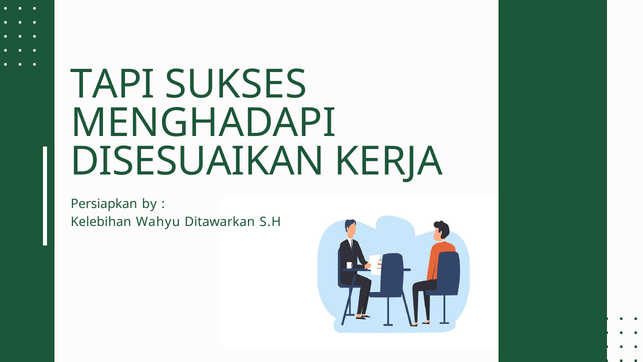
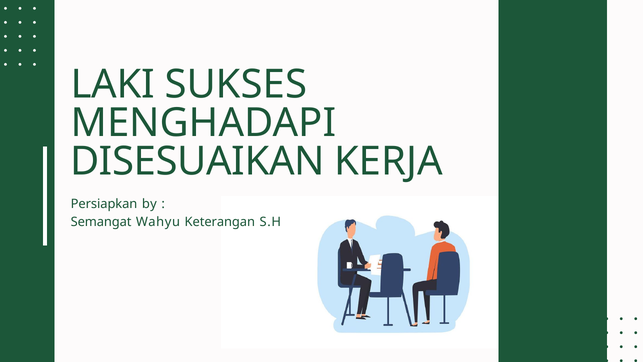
TAPI: TAPI -> LAKI (113, 85)
Kelebihan: Kelebihan -> Semangat (101, 222)
Ditawarkan: Ditawarkan -> Keterangan (220, 222)
